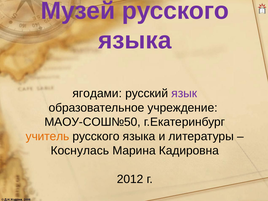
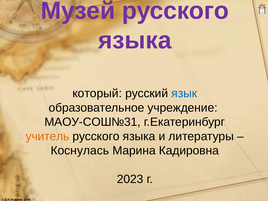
ягодами: ягодами -> который (97, 93)
язык colour: purple -> blue (184, 93)
МАОУ-СОШ№50: МАОУ-СОШ№50 -> МАОУ-СОШ№31 (93, 122)
2012: 2012 -> 2023 (130, 179)
